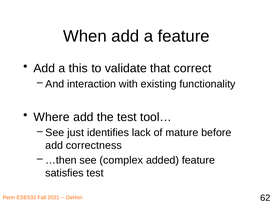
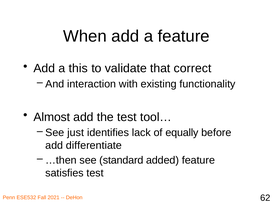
Where: Where -> Almost (52, 118)
mature: mature -> equally (182, 133)
correctness: correctness -> differentiate (94, 146)
complex: complex -> standard (121, 161)
